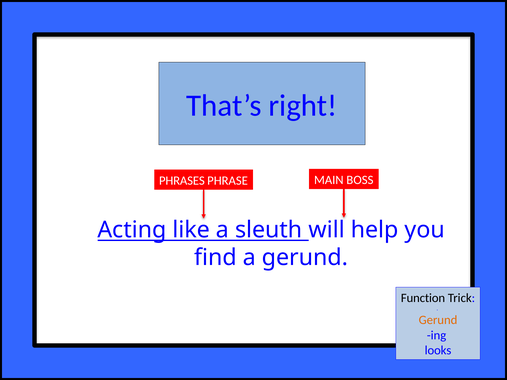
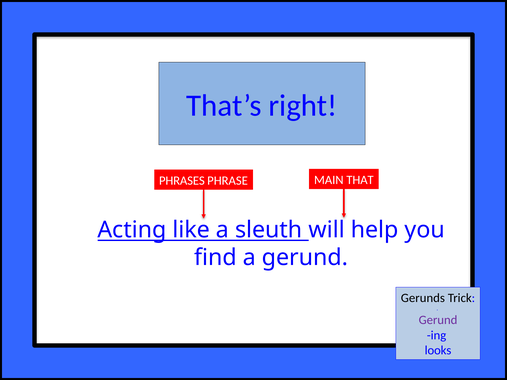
BOSS: BOSS -> THAT (360, 180)
Function: Function -> Gerunds (423, 298)
Gerund colour: orange -> purple (438, 320)
